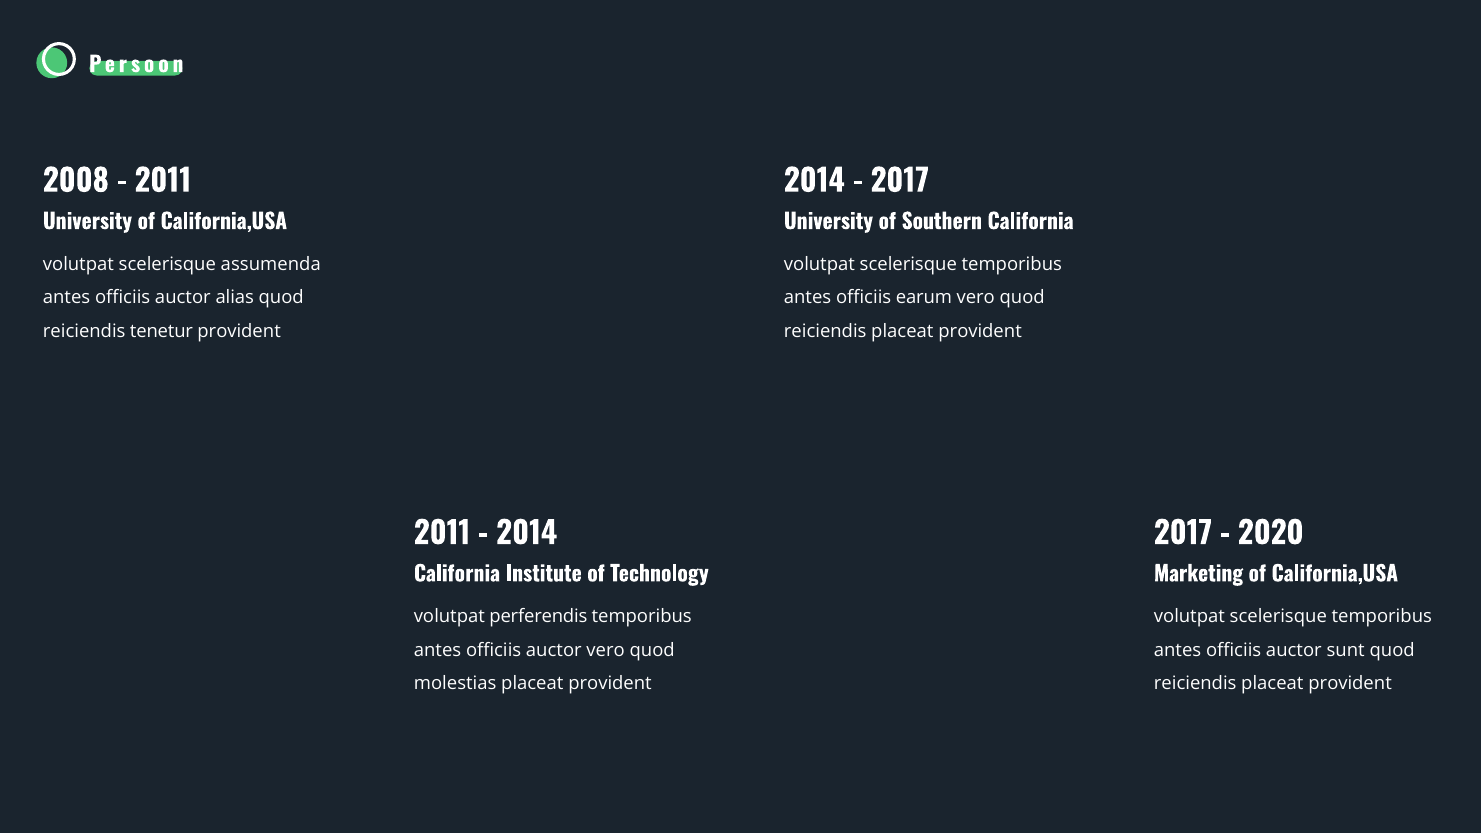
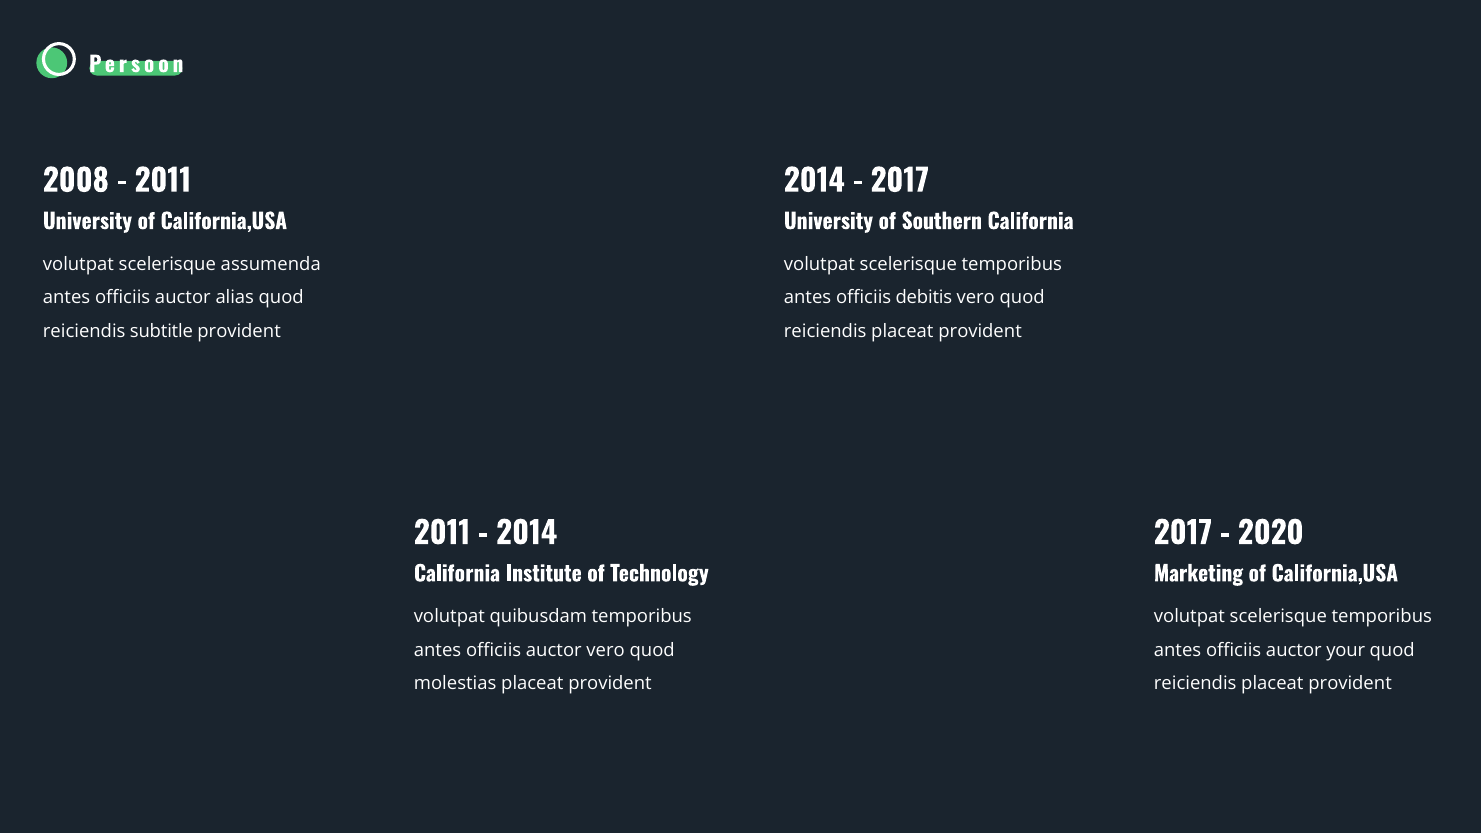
earum: earum -> debitis (924, 298)
tenetur: tenetur -> subtitle (161, 331)
perferendis: perferendis -> quibusdam (538, 617)
sunt: sunt -> your (1346, 650)
